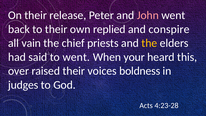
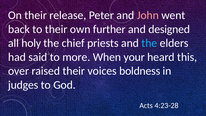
replied: replied -> further (109, 29)
conspire: conspire -> designed (169, 29)
vain: vain -> holy (31, 43)
the colour: yellow -> light blue (149, 43)
to went: went -> more (76, 57)
